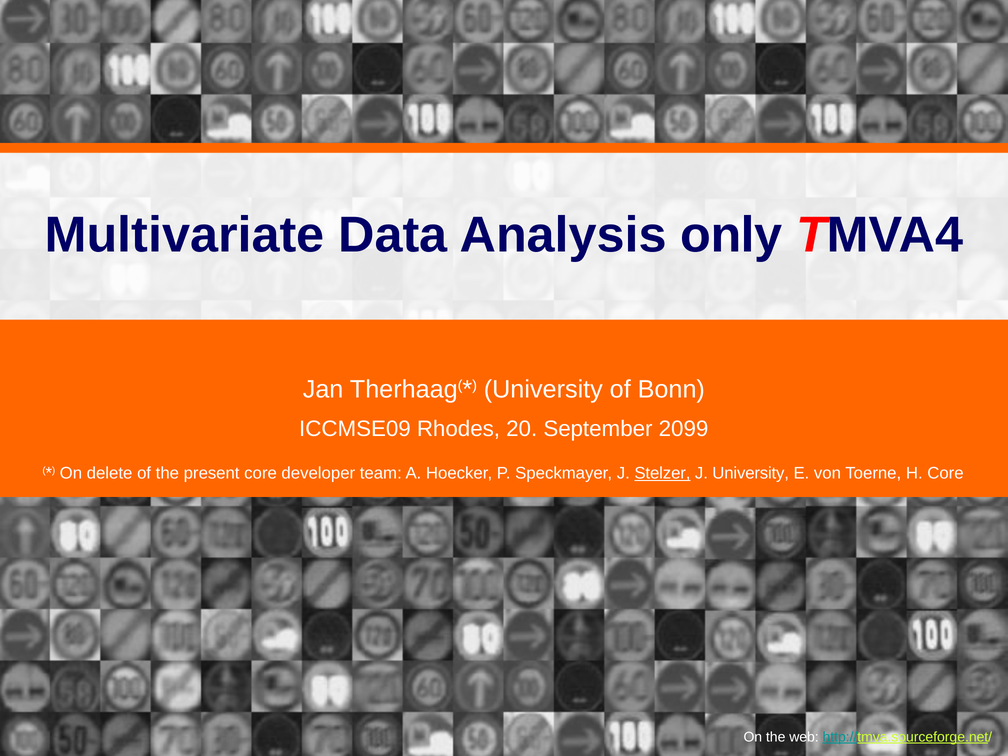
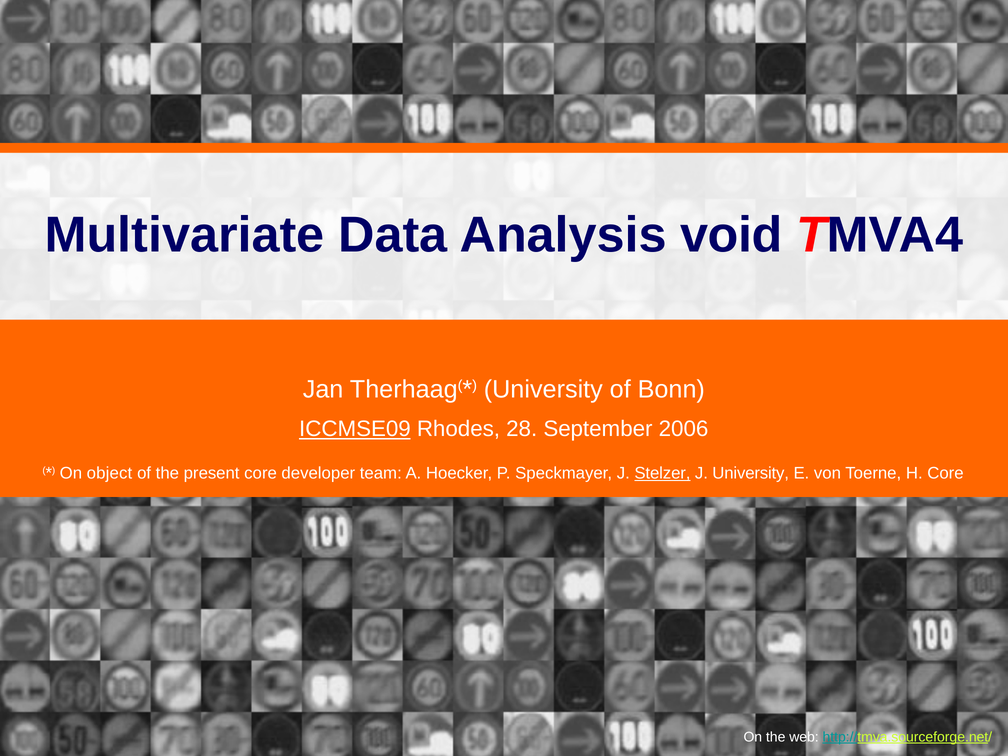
only: only -> void (731, 235)
ICCMSE09 underline: none -> present (355, 429)
20: 20 -> 28 (522, 429)
2099: 2099 -> 2006 (684, 429)
delete: delete -> object (109, 473)
